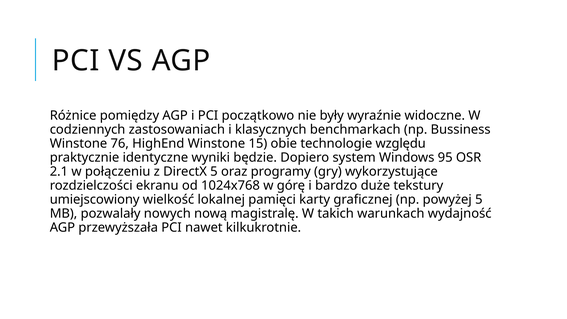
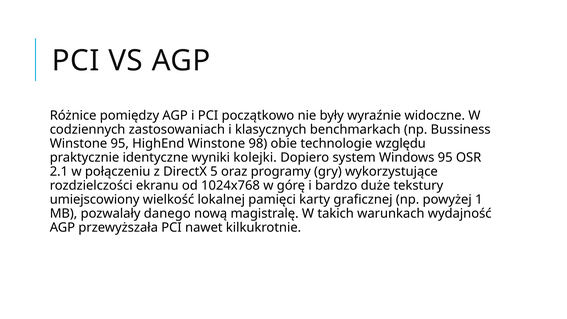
Winstone 76: 76 -> 95 (120, 143)
15: 15 -> 98 (258, 143)
będzie: będzie -> kolejki (255, 157)
powyżej 5: 5 -> 1 (479, 200)
nowych: nowych -> danego (167, 214)
